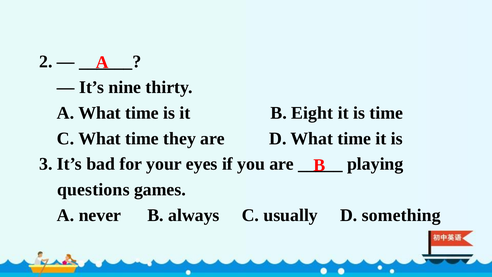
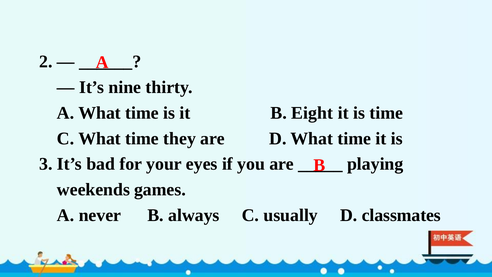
questions: questions -> weekends (93, 190)
something: something -> classmates (401, 215)
